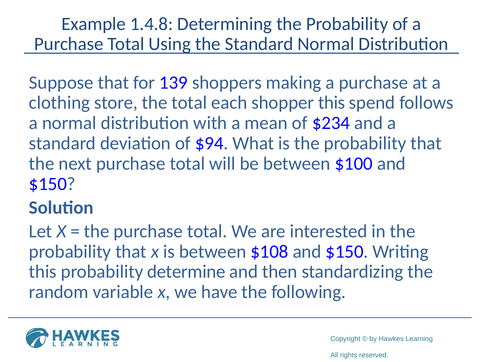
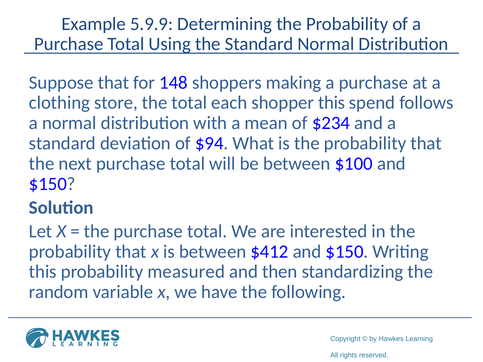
1.4.8: 1.4.8 -> 5.9.9 (152, 24)
139: 139 -> 148 (174, 83)
$108: $108 -> $412 (269, 252)
determine: determine -> measured (186, 272)
